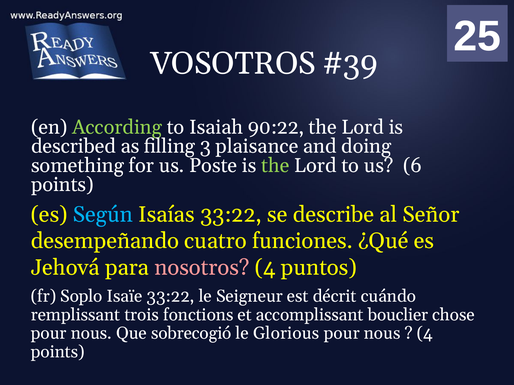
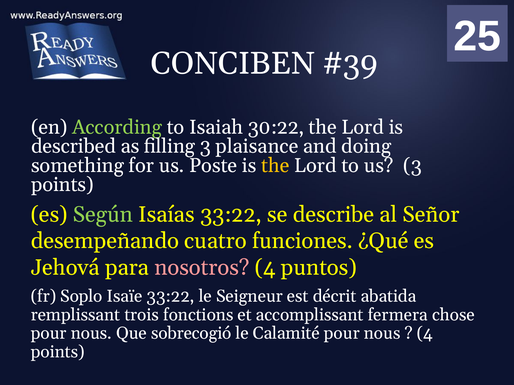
VOSOTROS: VOSOTROS -> CONCIBEN (233, 63)
90:22: 90:22 -> 30:22 (276, 127)
the colour: light green -> yellow (275, 166)
us 6: 6 -> 3 (412, 166)
Según colour: light blue -> light green (103, 215)
cuándo: cuándo -> abatida (389, 297)
bouclier: bouclier -> fermera (398, 315)
Glorious: Glorious -> Calamité (286, 334)
